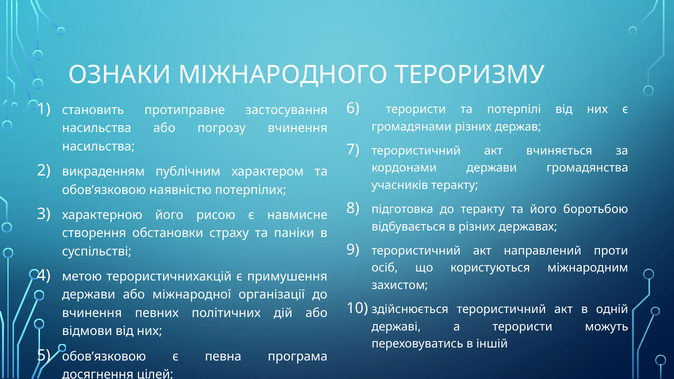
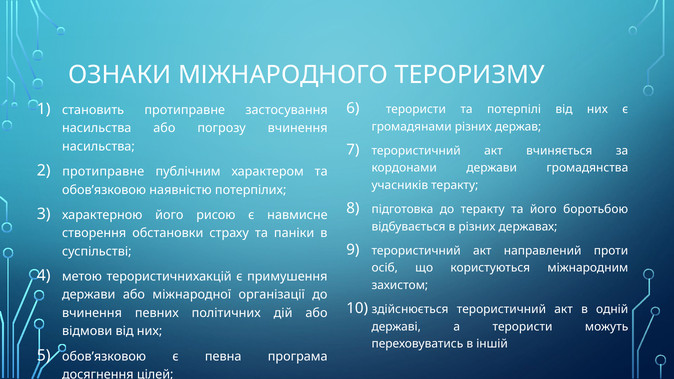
викраденням: викраденням -> протиправне (103, 172)
